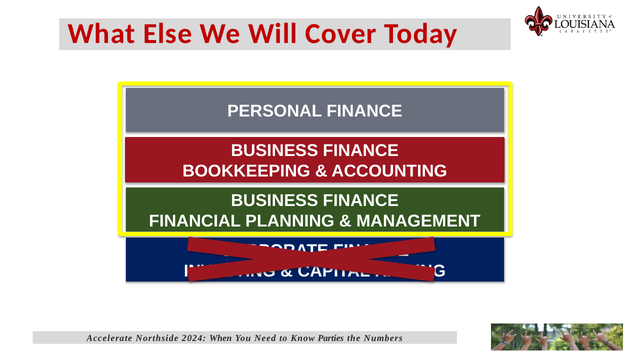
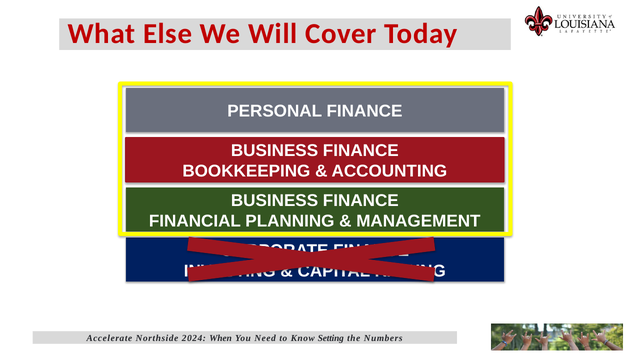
Parties: Parties -> Setting (331, 339)
